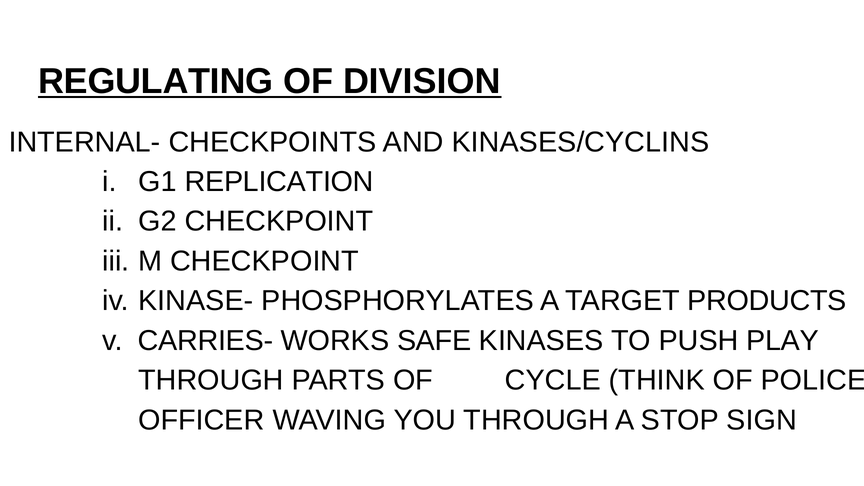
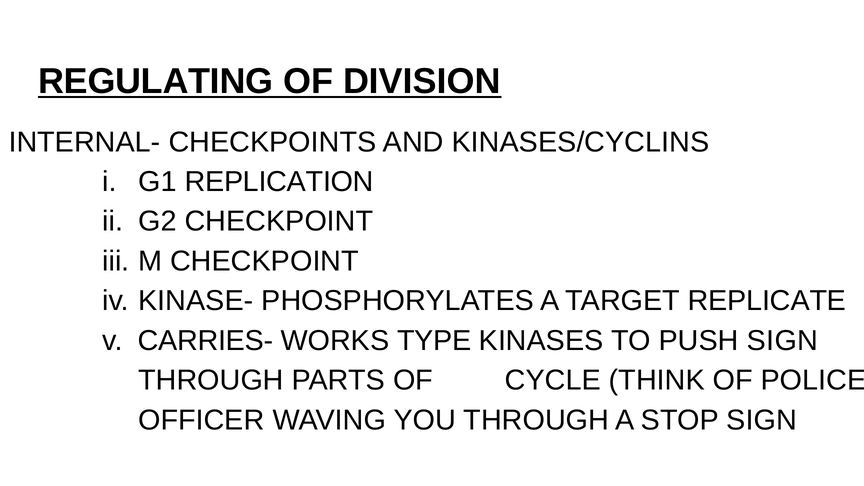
PRODUCTS: PRODUCTS -> REPLICATE (767, 301)
SAFE: SAFE -> TYPE (434, 341)
PUSH PLAY: PLAY -> SIGN (782, 341)
